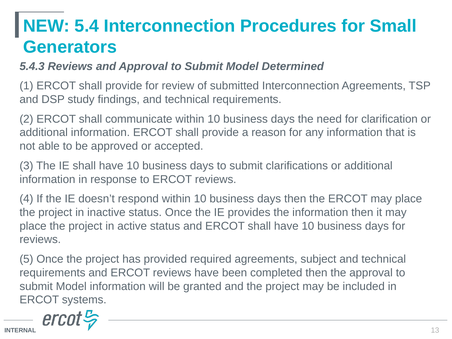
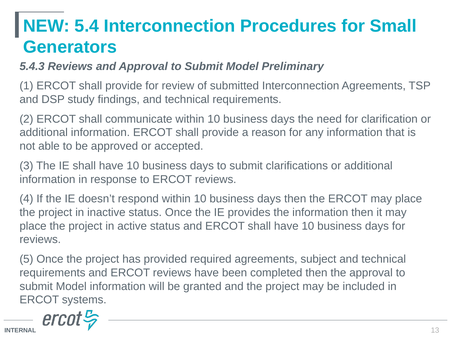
Determined: Determined -> Preliminary (293, 66)
